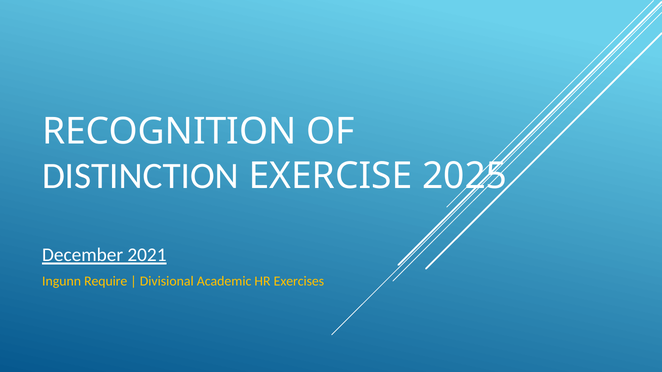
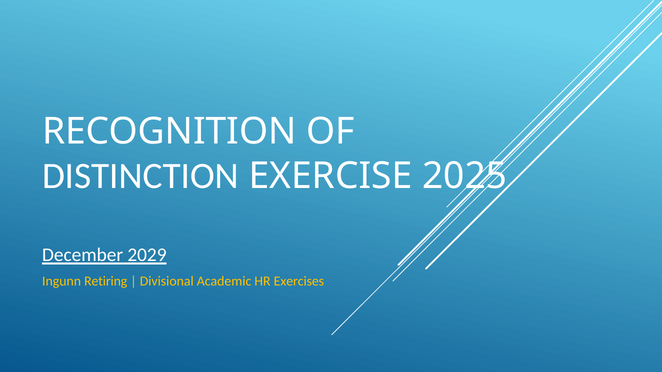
2021: 2021 -> 2029 (147, 255)
Require: Require -> Retiring (106, 282)
